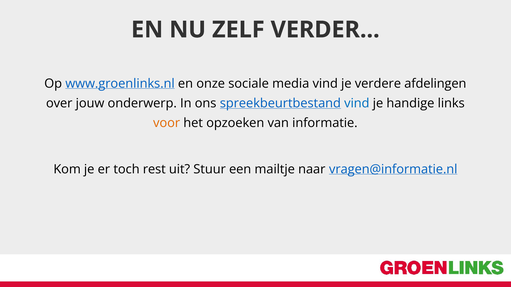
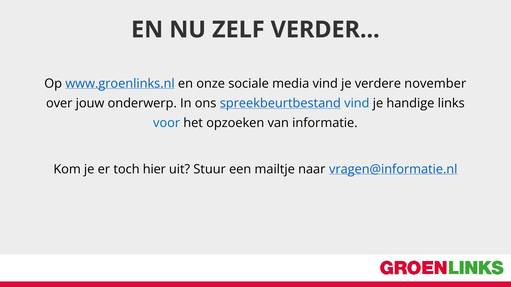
afdelingen: afdelingen -> november (435, 84)
voor colour: orange -> blue (167, 123)
rest: rest -> hier (154, 170)
